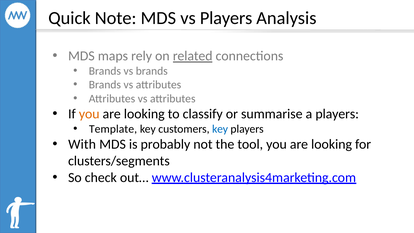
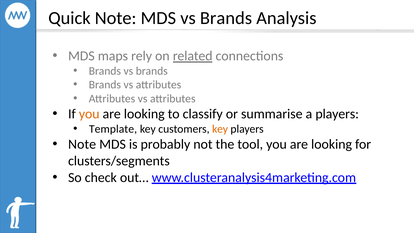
MDS vs Players: Players -> Brands (226, 18)
key colour: blue -> orange (220, 129)
With: With -> Note (82, 144)
